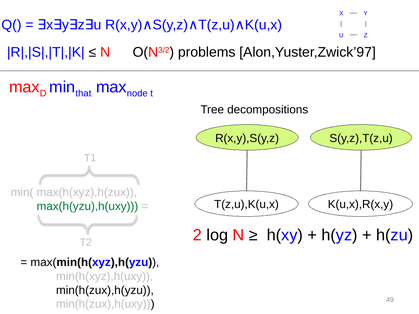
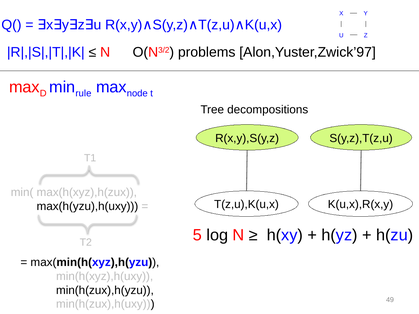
that: that -> rule (83, 94)
max(h(yzu),h(uxy colour: green -> black (87, 206)
2: 2 -> 5 (197, 235)
